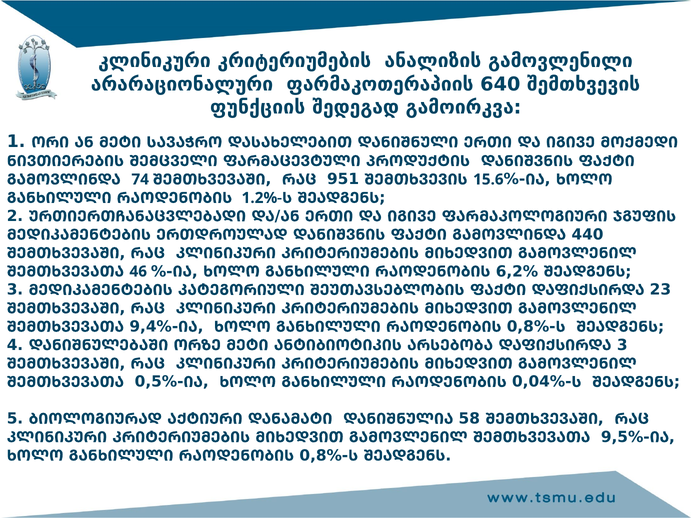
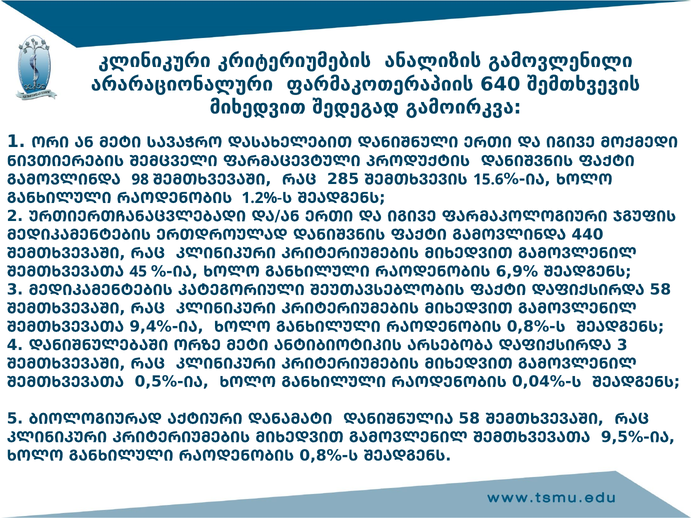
ფუნქციის: ფუნქციის -> მიხედვით (258, 107)
74: 74 -> 98 (140, 180)
951: 951 -> 285 (343, 180)
46: 46 -> 45 (138, 272)
6,2%: 6,2% -> 6,9% (517, 272)
3 23: 23 -> 58 (660, 290)
